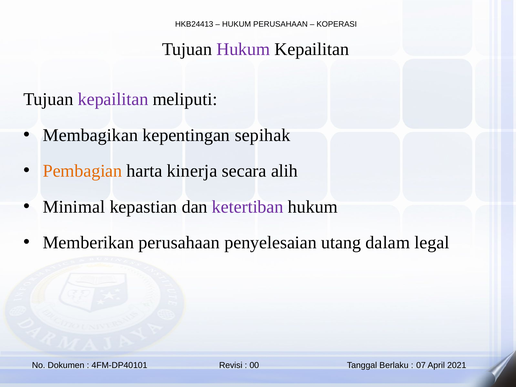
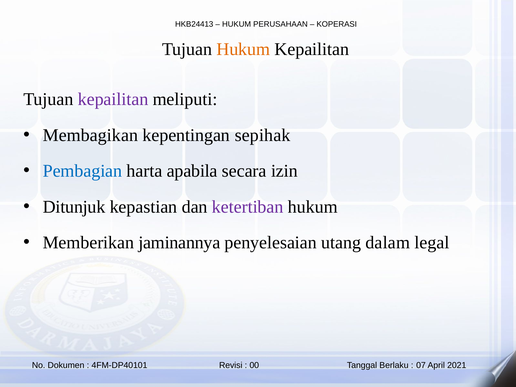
Hukum colour: purple -> orange (243, 49)
Pembagian colour: orange -> blue (82, 171)
kinerja: kinerja -> apabila (192, 171)
alih: alih -> izin (284, 171)
Minimal: Minimal -> Ditunjuk (74, 207)
Memberikan perusahaan: perusahaan -> jaminannya (179, 243)
